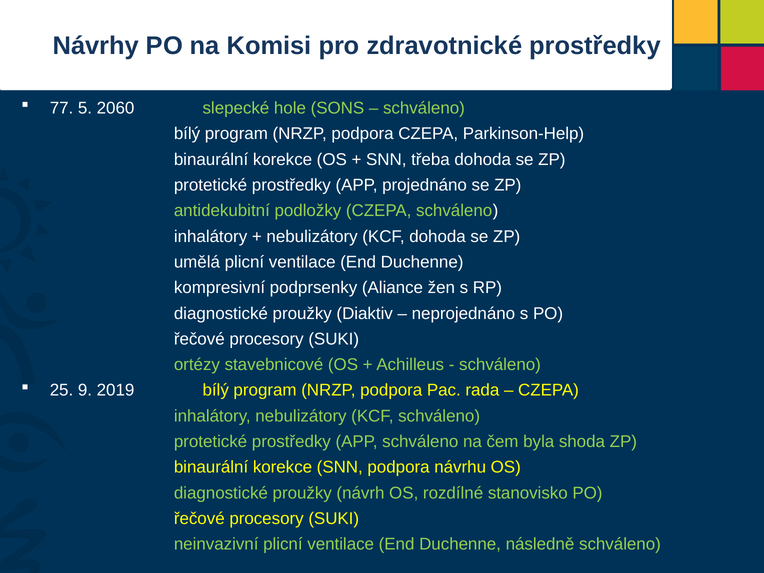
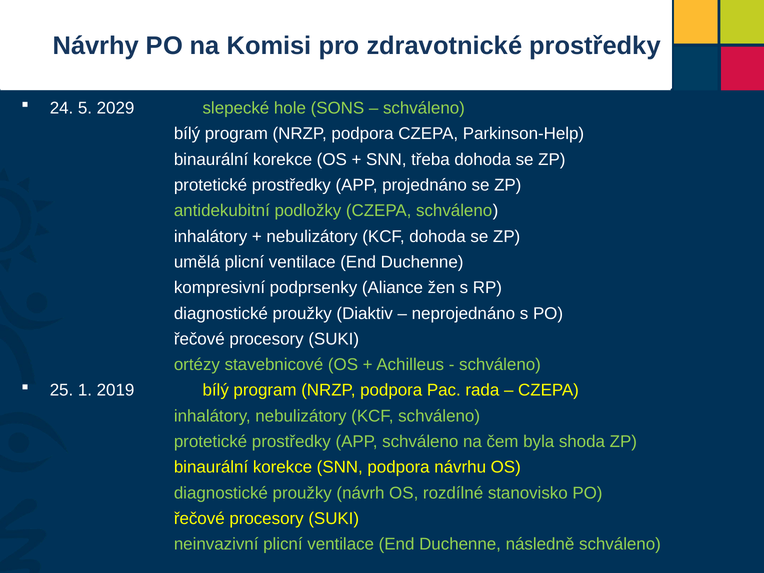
77: 77 -> 24 (62, 108)
2060: 2060 -> 2029 (116, 108)
9: 9 -> 1 (85, 390)
